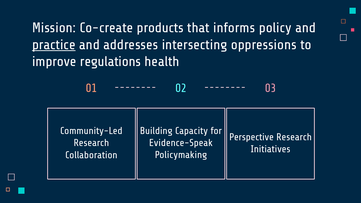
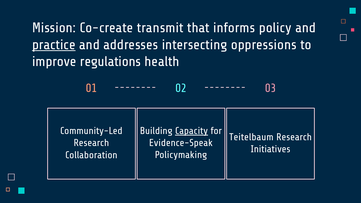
products: products -> transmit (160, 28)
Capacity underline: none -> present (192, 131)
Perspective: Perspective -> Teitelbaum (251, 137)
